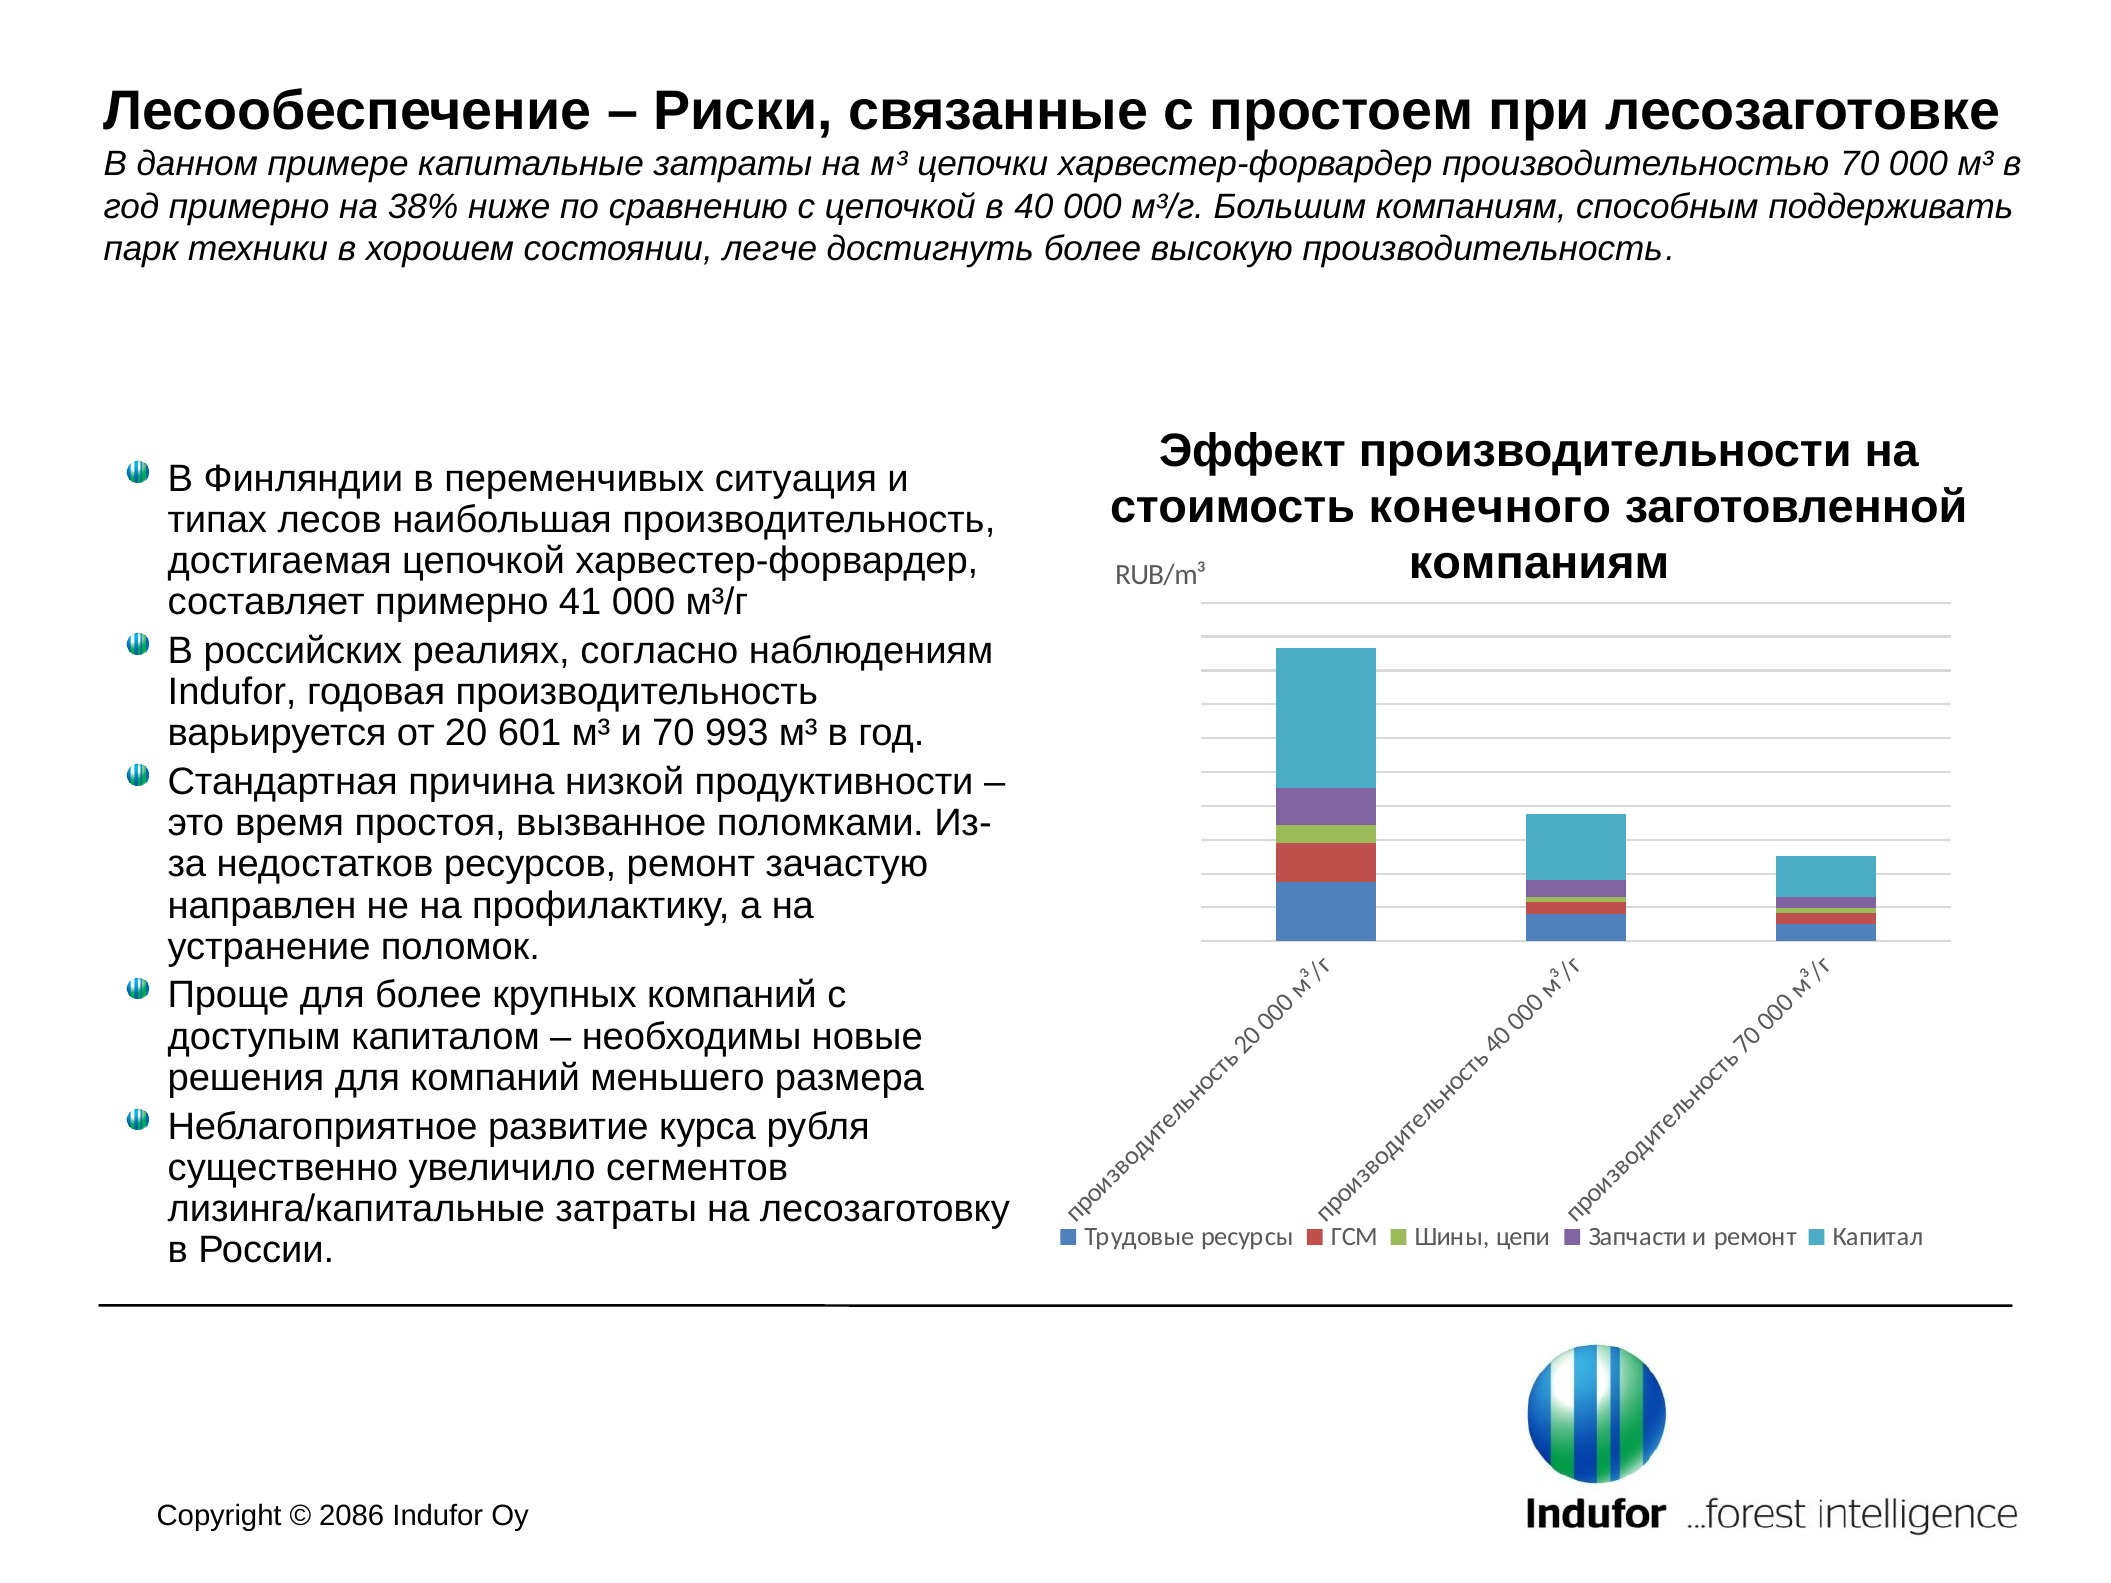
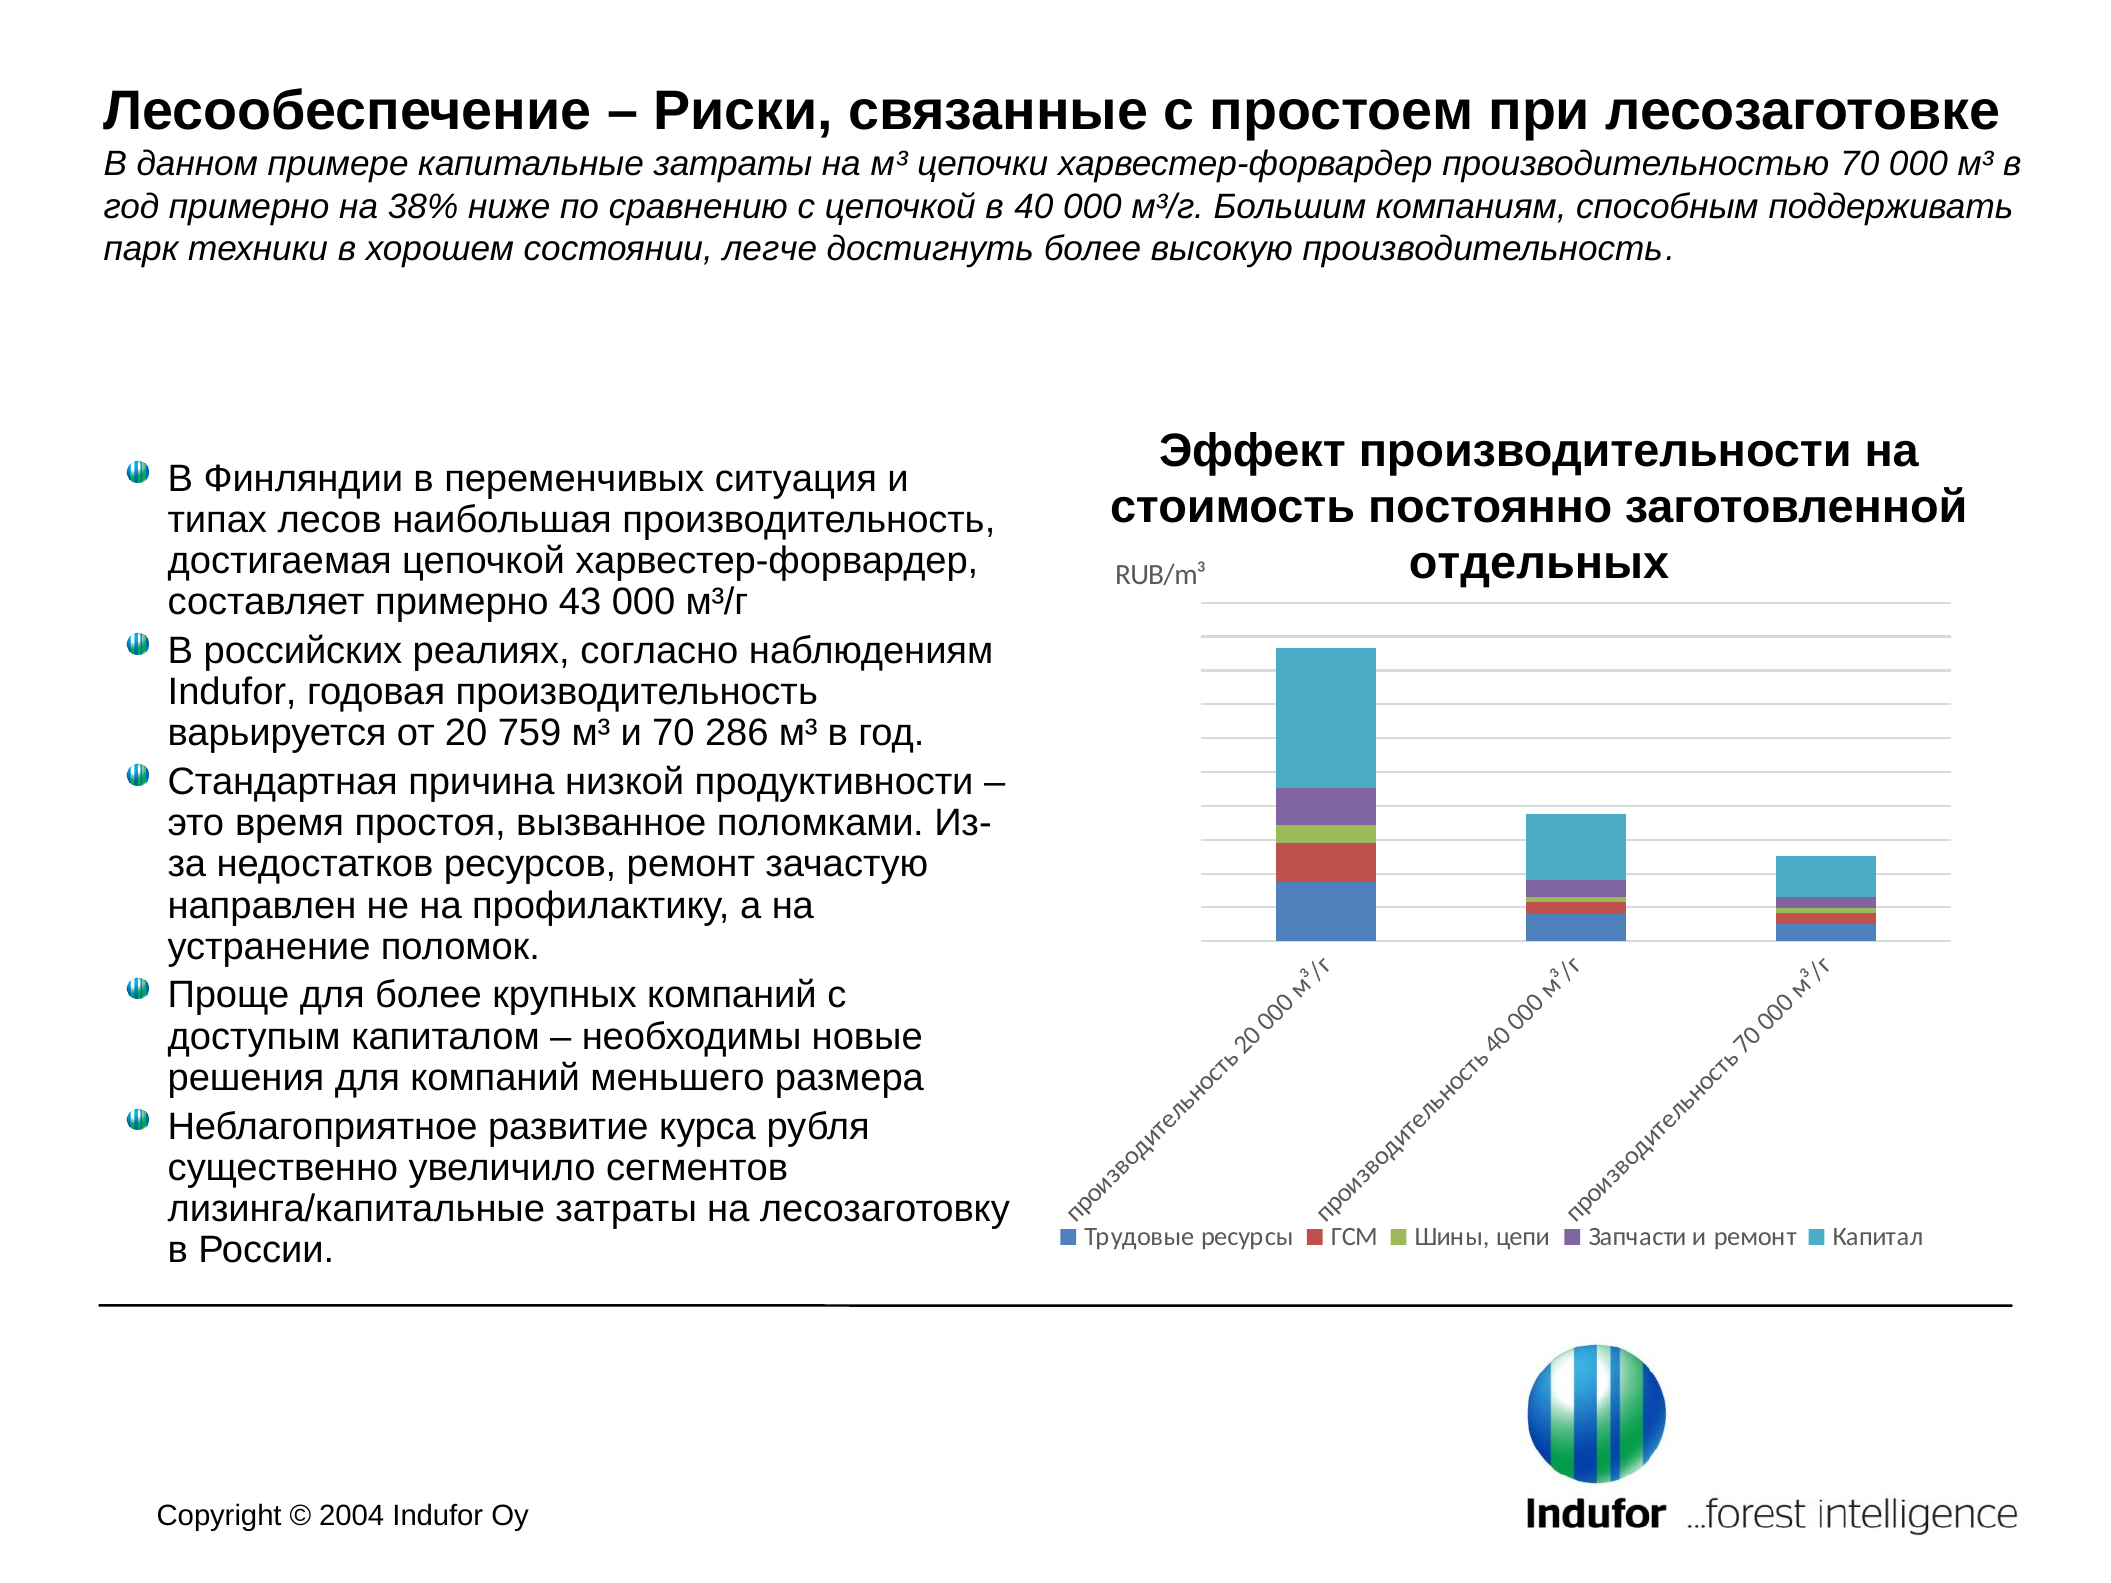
конечного: конечного -> постоянно (1490, 507)
компаниям: компаниям -> отдельных (1539, 563)
41: 41 -> 43 (580, 602)
601: 601 -> 759 (530, 733)
993: 993 -> 286 (737, 733)
2086: 2086 -> 2004 (352, 1516)
